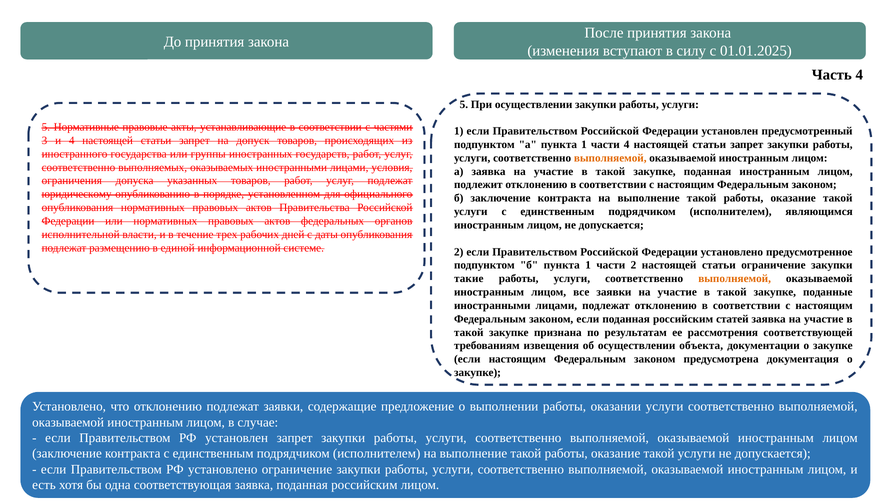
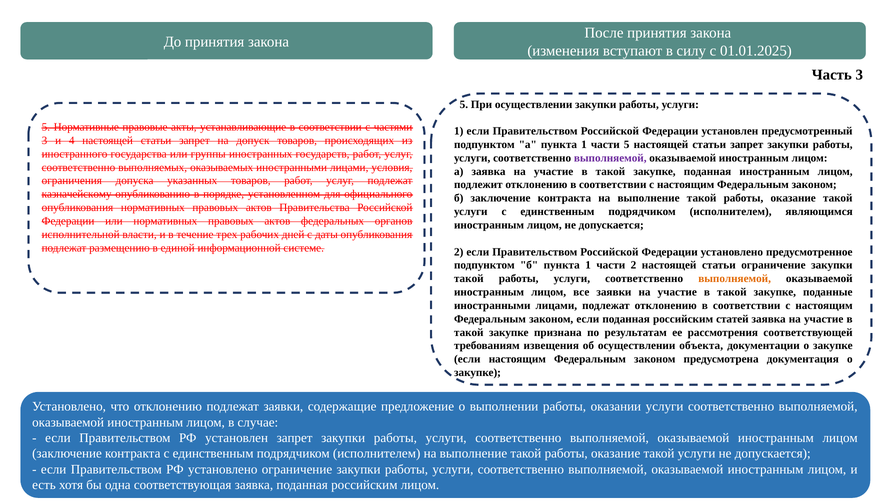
Часть 4: 4 -> 3 (859, 75)
части 4: 4 -> 5 (627, 145)
выполняемой colour: orange -> purple (610, 158)
юридическому: юридическому -> казначейскому (77, 194)
такие: такие -> такой (469, 279)
